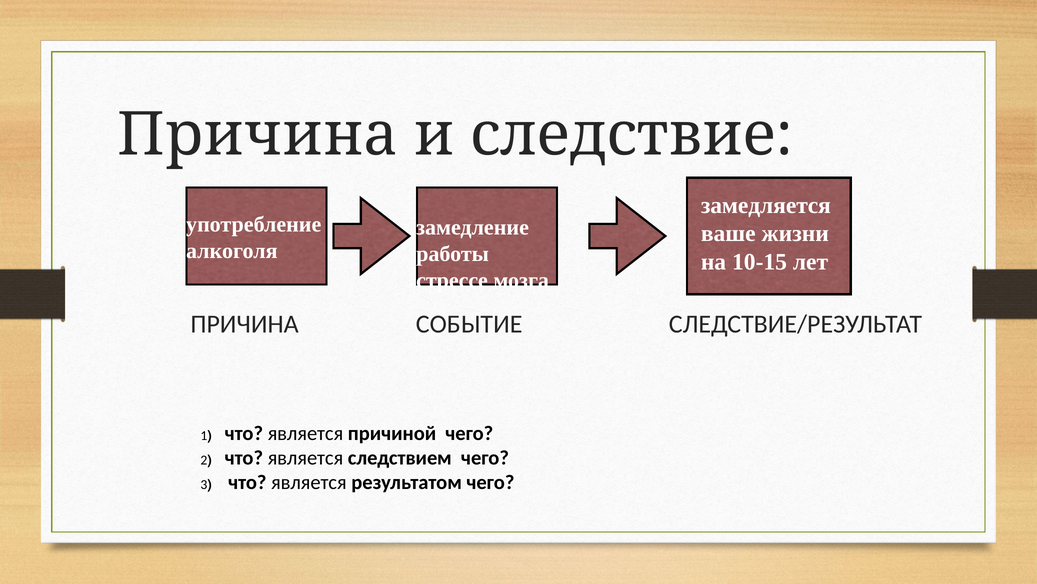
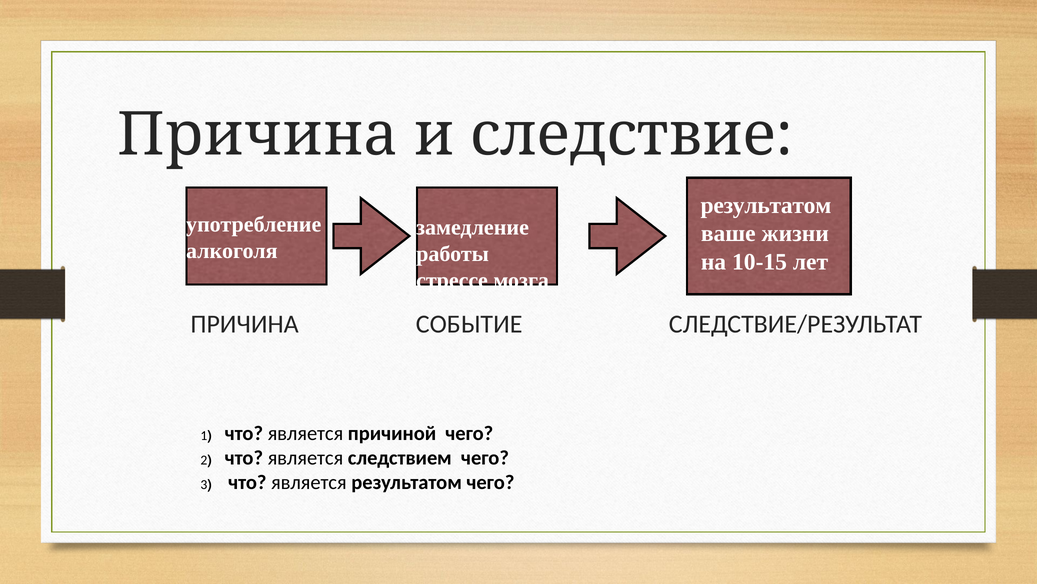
замедляется: замедляется -> результатом (766, 205)
